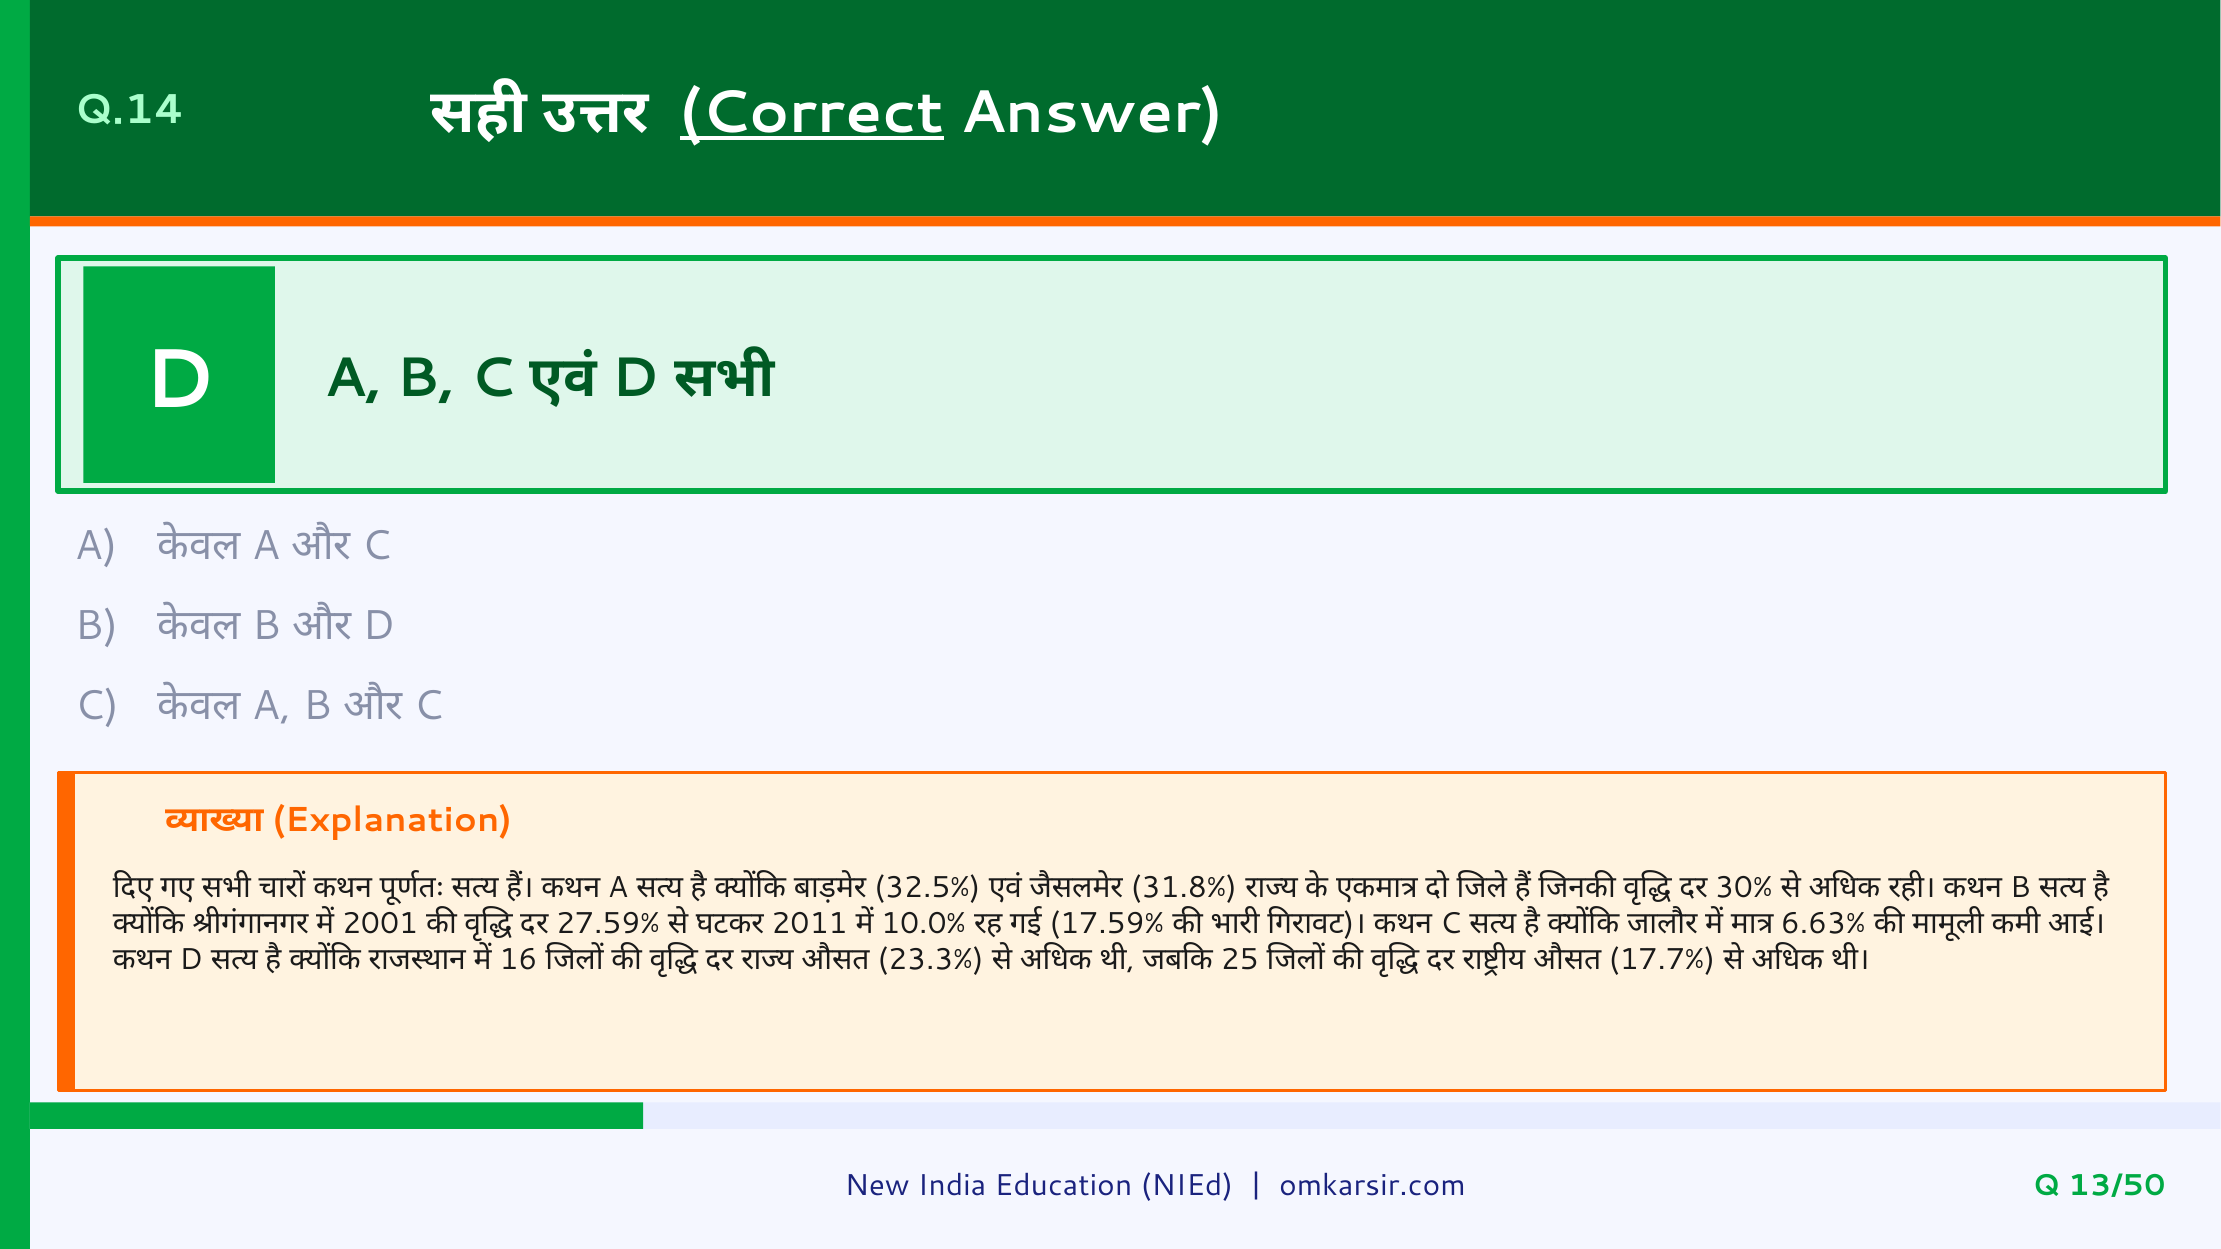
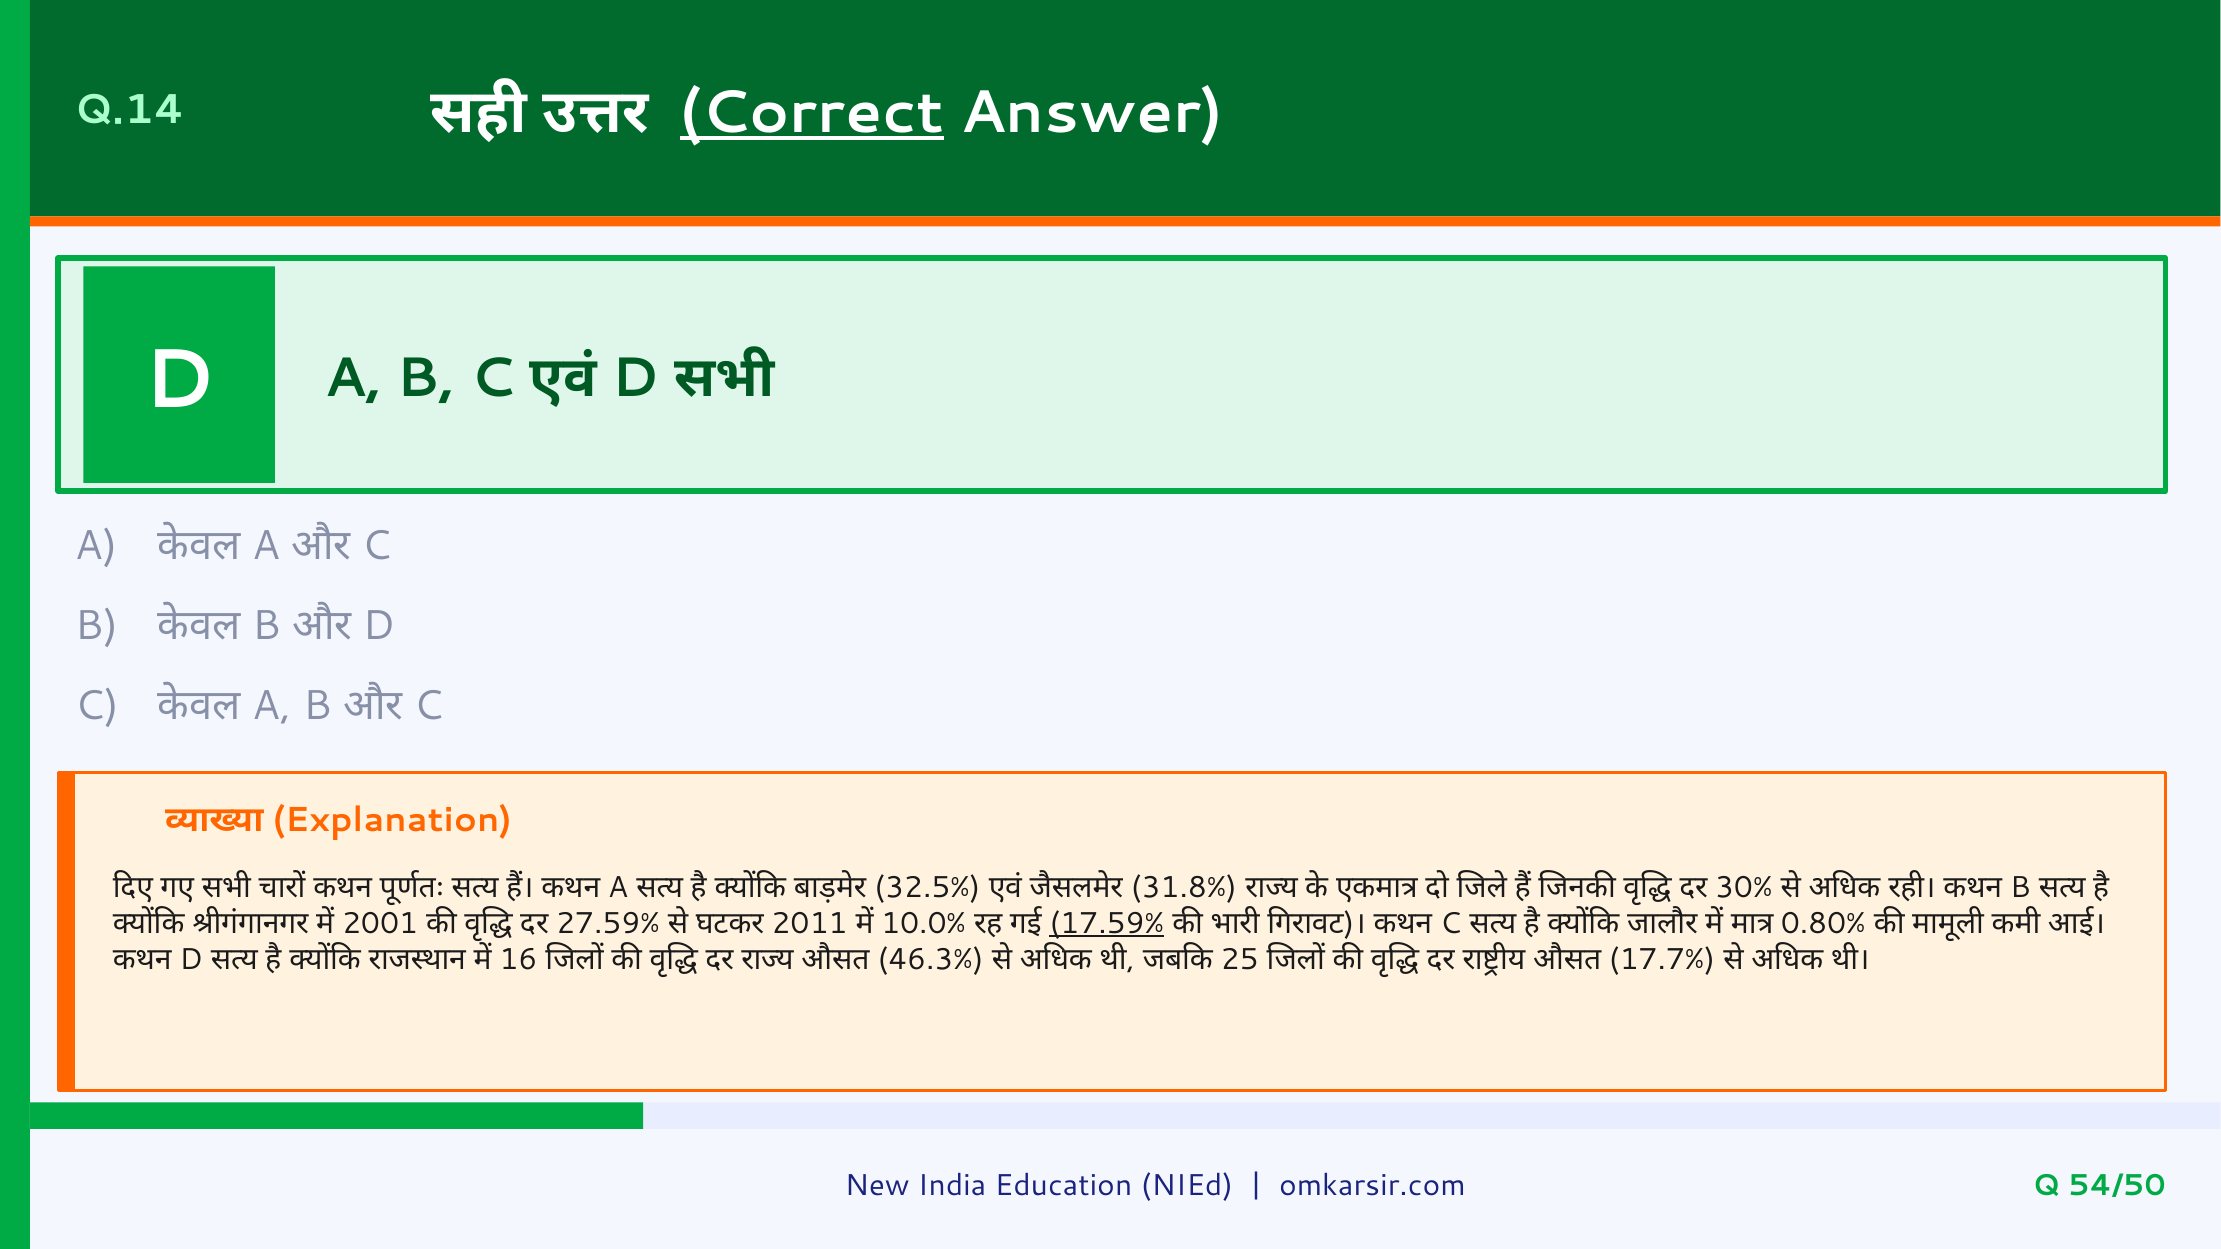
17.59% underline: none -> present (1107, 924)
6.63%: 6.63% -> 0.80% (1823, 924)
23.3%: 23.3% -> 46.3% (931, 960)
13/50: 13/50 -> 54/50 (2117, 1186)
